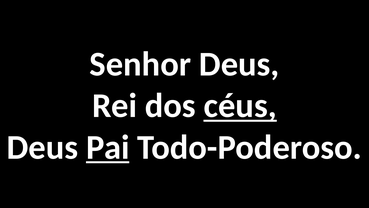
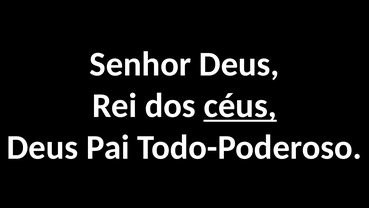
Pai underline: present -> none (108, 147)
